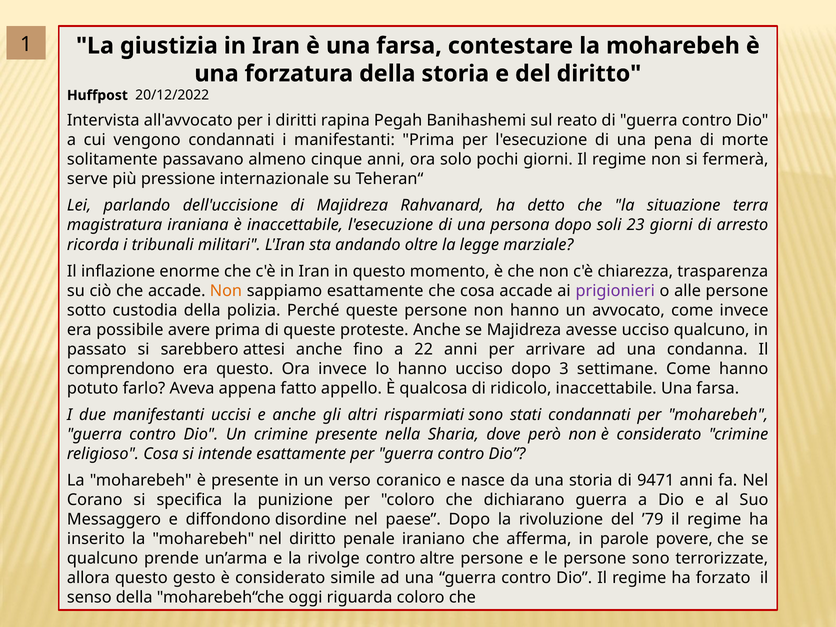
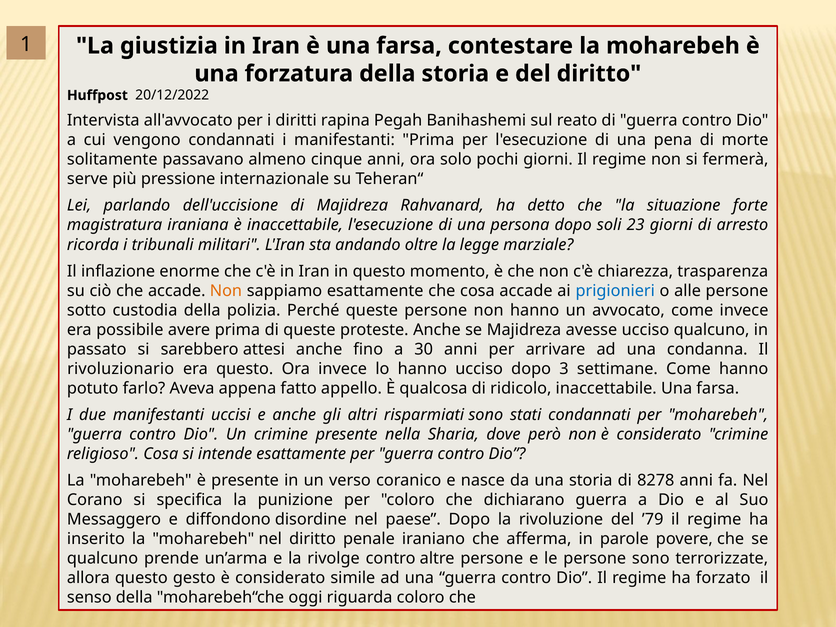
terra: terra -> forte (750, 206)
prigionieri colour: purple -> blue (615, 291)
22: 22 -> 30 (424, 349)
comprendono: comprendono -> rivoluzionario (121, 369)
9471: 9471 -> 8278 (656, 480)
